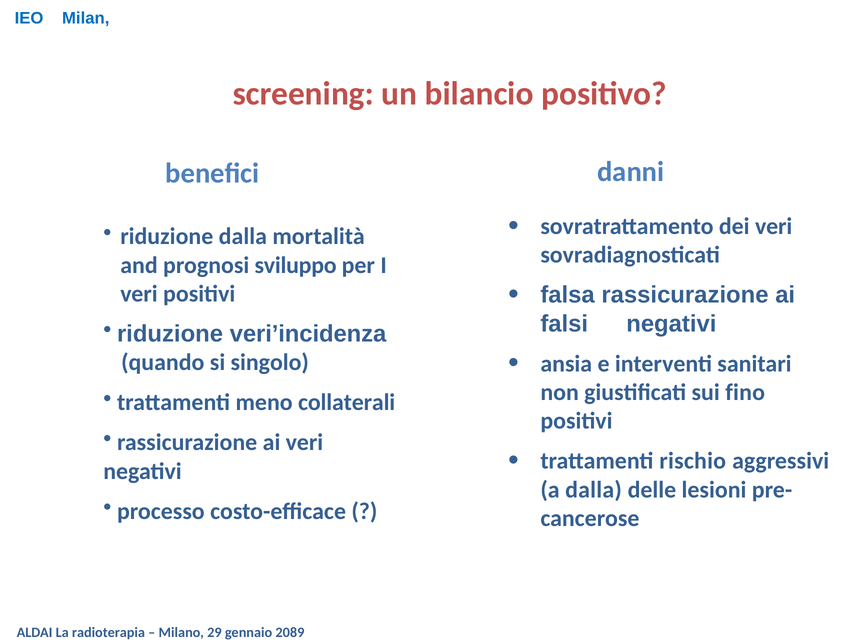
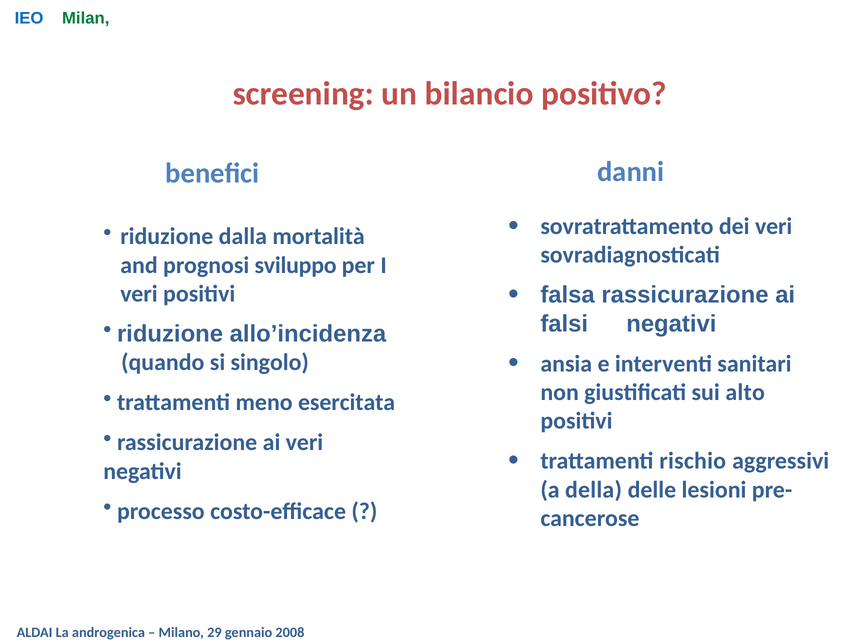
Milan colour: blue -> green (86, 18)
veri’incidenza: veri’incidenza -> allo’incidenza (308, 334)
fino: fino -> alto (745, 393)
collaterali: collaterali -> esercitata (347, 403)
a dalla: dalla -> della (593, 490)
radioterapia: radioterapia -> androgenica (108, 633)
2089: 2089 -> 2008 (290, 633)
